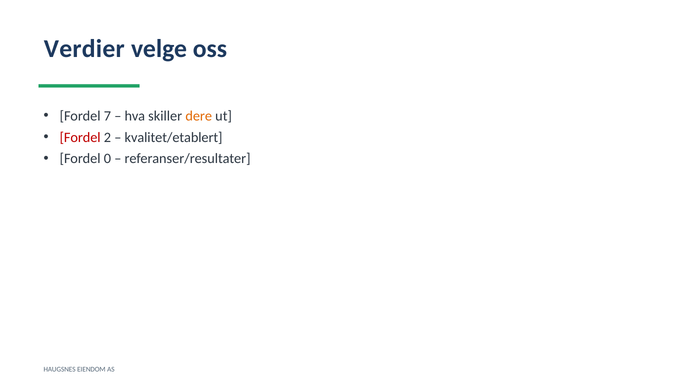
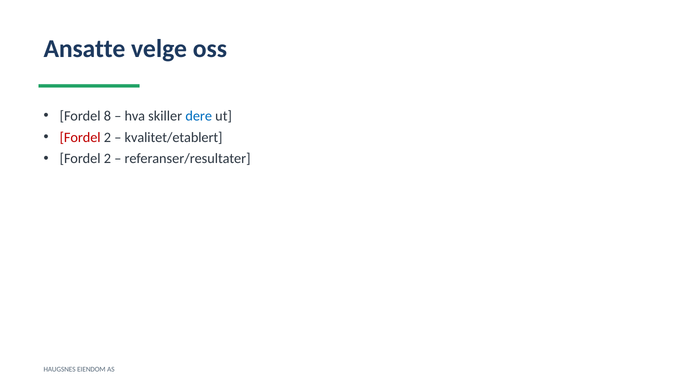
Verdier: Verdier -> Ansatte (84, 49)
7: 7 -> 8 (107, 116)
dere colour: orange -> blue (199, 116)
0: 0 -> 2 (107, 159)
